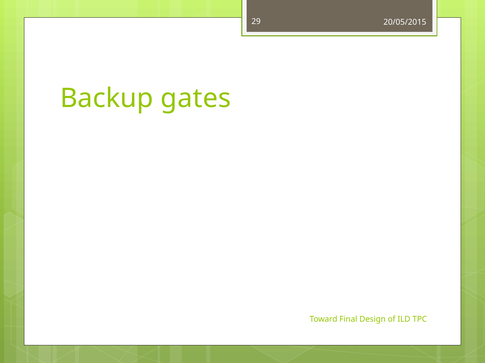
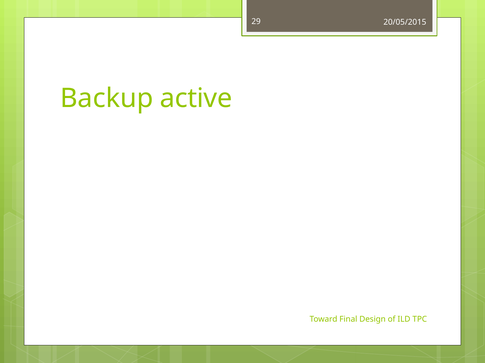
gates: gates -> active (196, 98)
